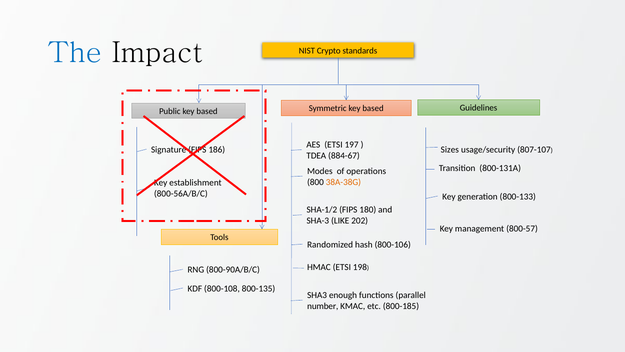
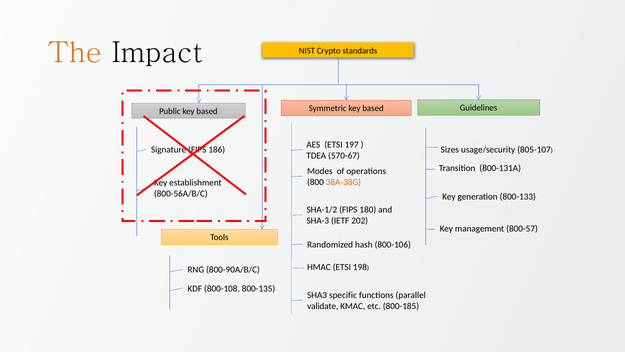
The colour: blue -> orange (75, 53)
807-107: 807-107 -> 805-107 (534, 150)
884-67: 884-67 -> 570-67 (344, 156)
LIKE: LIKE -> IETF (340, 221)
enough: enough -> specific (343, 295)
number: number -> validate (323, 306)
